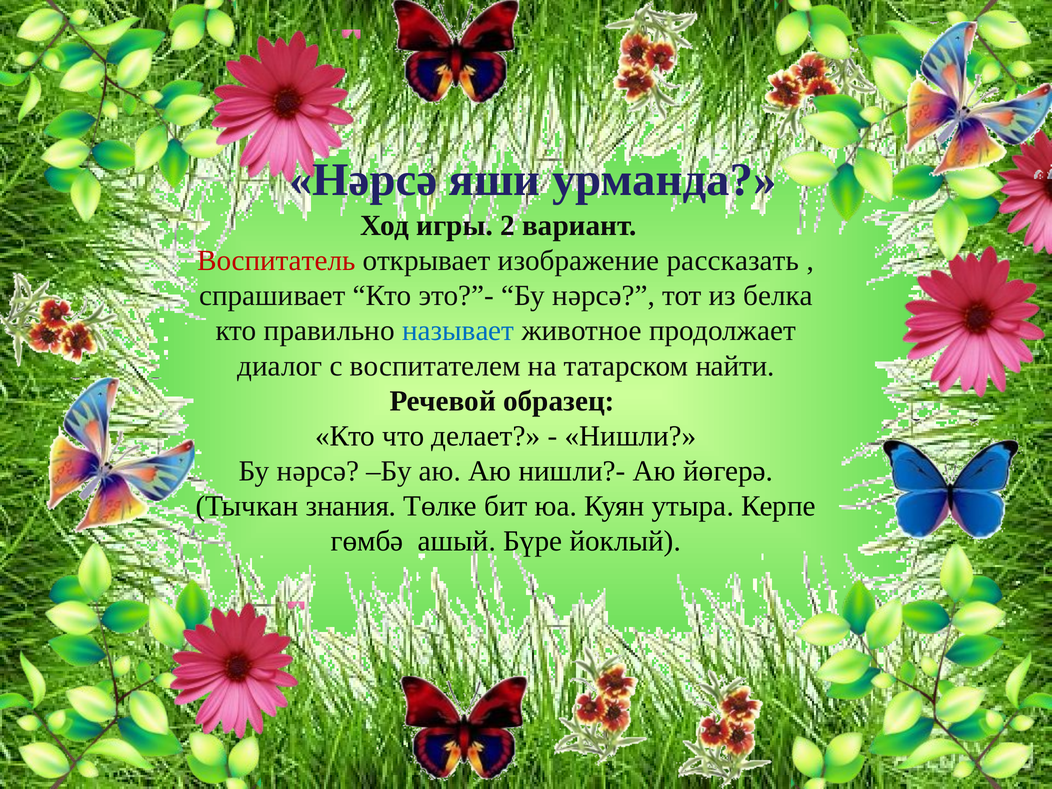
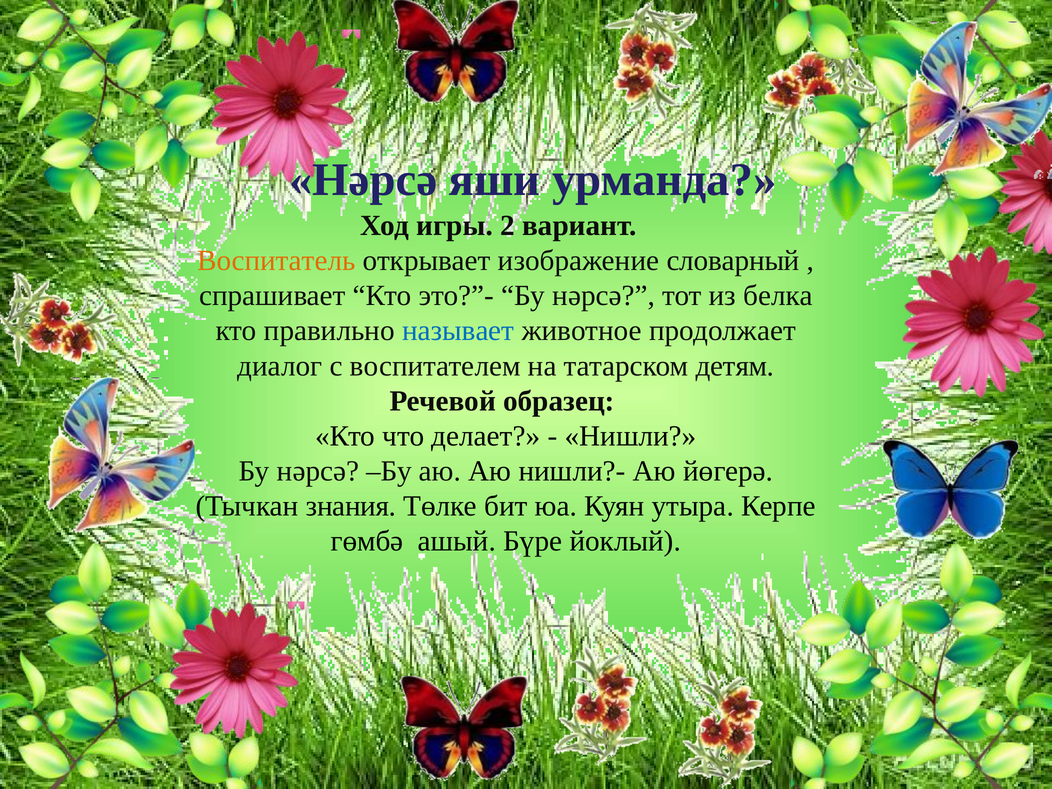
Воспитатель colour: red -> orange (276, 261)
рассказать: рассказать -> словарный (733, 261)
найти: найти -> детям (735, 366)
